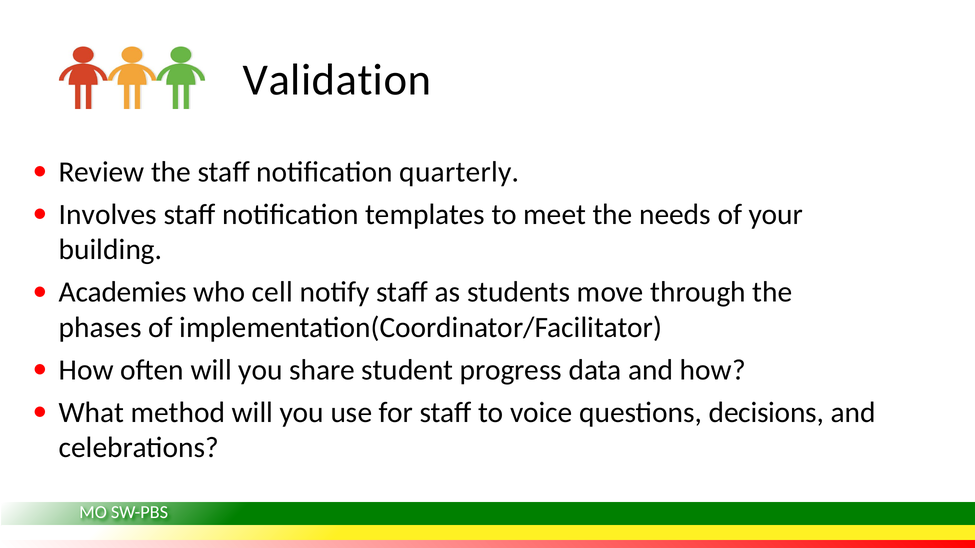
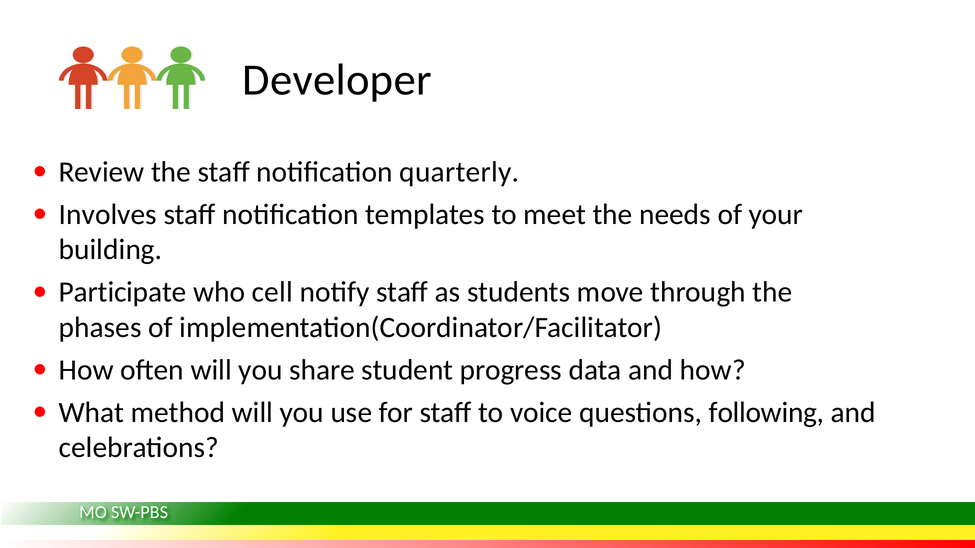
Validation: Validation -> Developer (337, 80)
Academies: Academies -> Participate (123, 292)
decisions: decisions -> following (766, 413)
